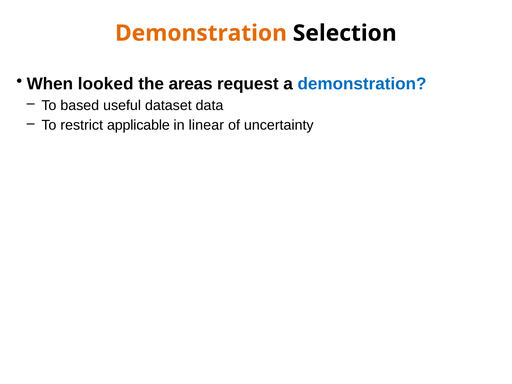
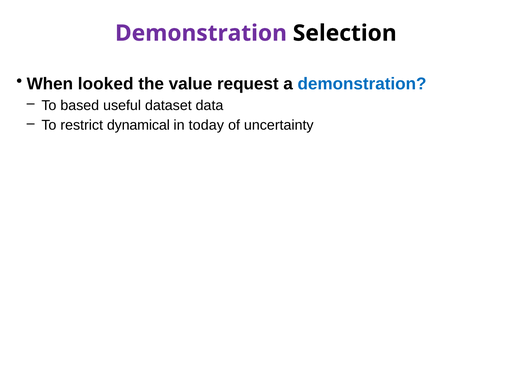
Demonstration colour: orange -> purple (201, 33)
areas: areas -> value (191, 84)
applicable: applicable -> dynamical (138, 125)
linear: linear -> today (206, 125)
